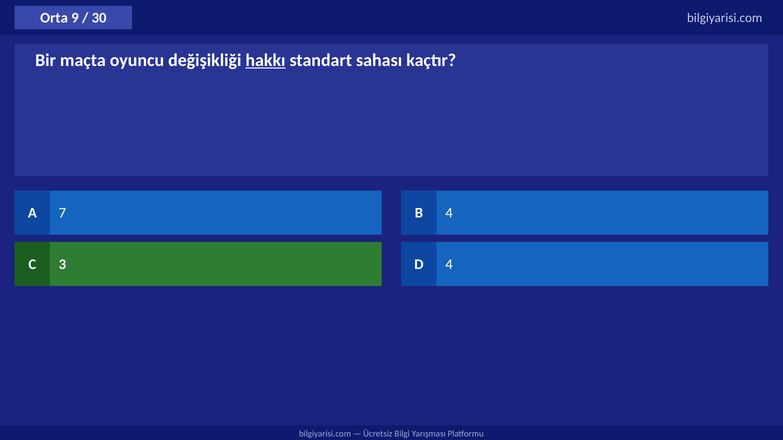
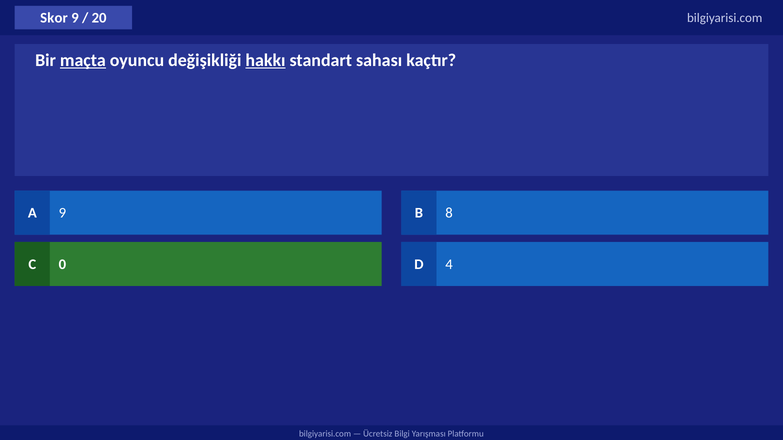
Orta: Orta -> Skor (54, 18)
30: 30 -> 20 (99, 18)
maçta underline: none -> present (83, 60)
A 7: 7 -> 9 (62, 213)
B 4: 4 -> 8 (449, 213)
3: 3 -> 0 (62, 264)
